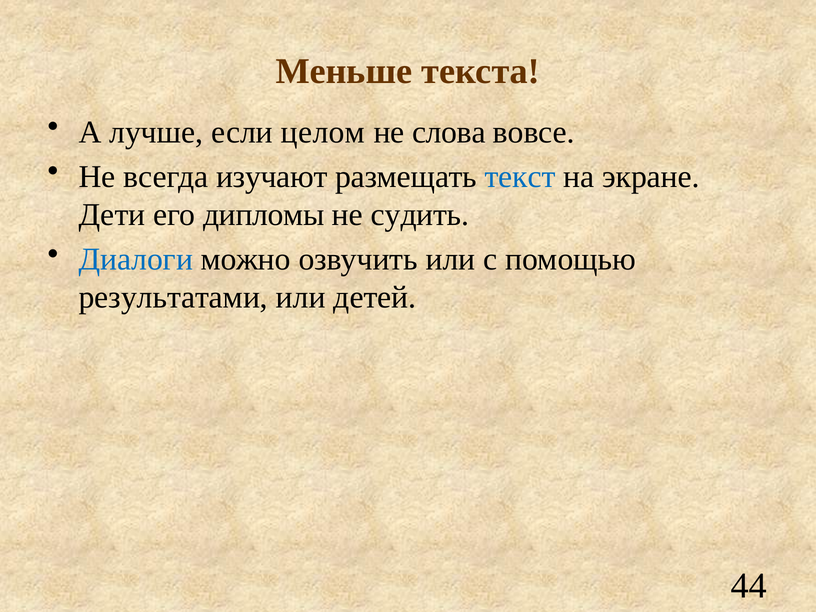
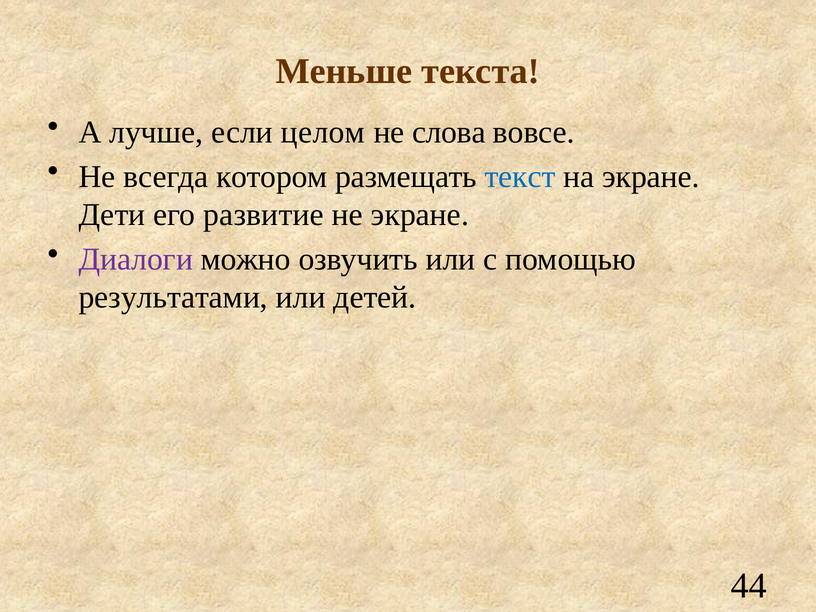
изучают: изучают -> котором (272, 177)
дипломы: дипломы -> развитие (264, 215)
не судить: судить -> экране (420, 215)
Диалоги colour: blue -> purple (136, 259)
